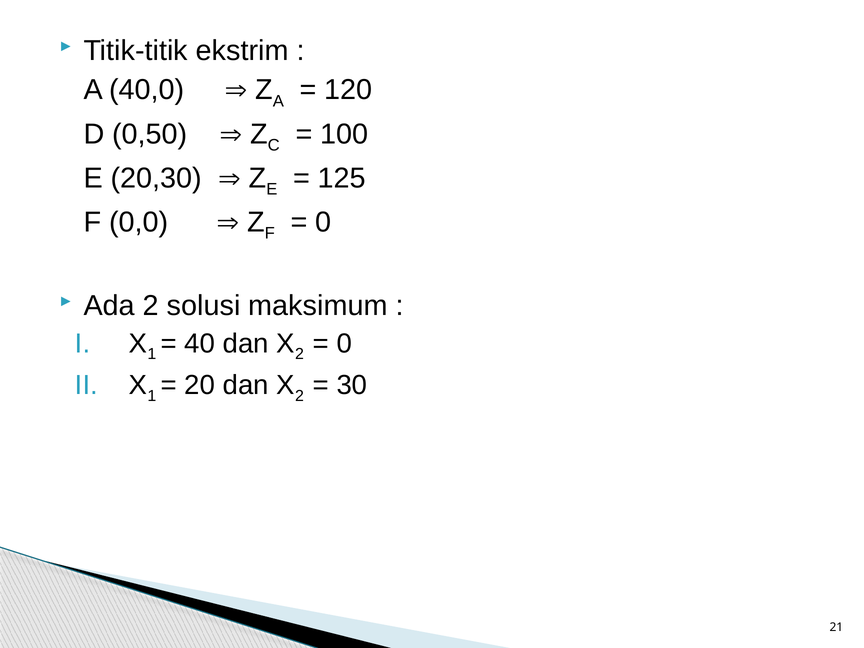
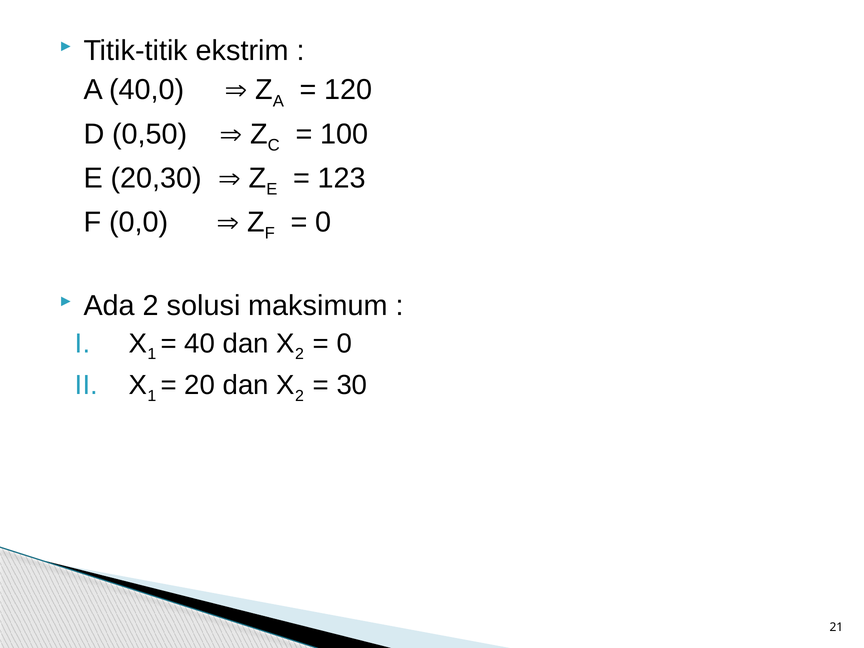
125: 125 -> 123 (342, 178)
